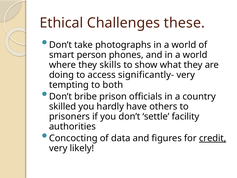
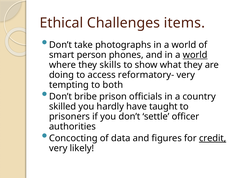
these: these -> items (184, 23)
world underline: none -> present (195, 55)
significantly-: significantly- -> reformatory- (146, 75)
others: others -> taught (163, 106)
facility: facility -> officer (185, 116)
